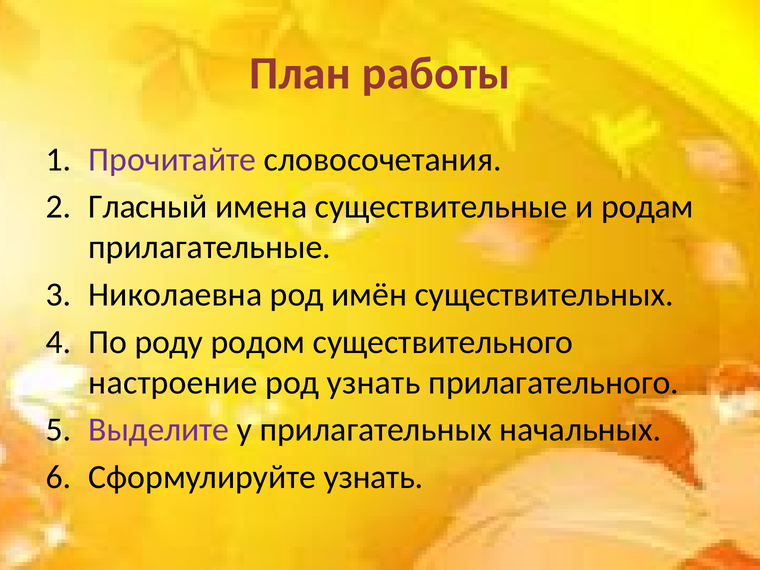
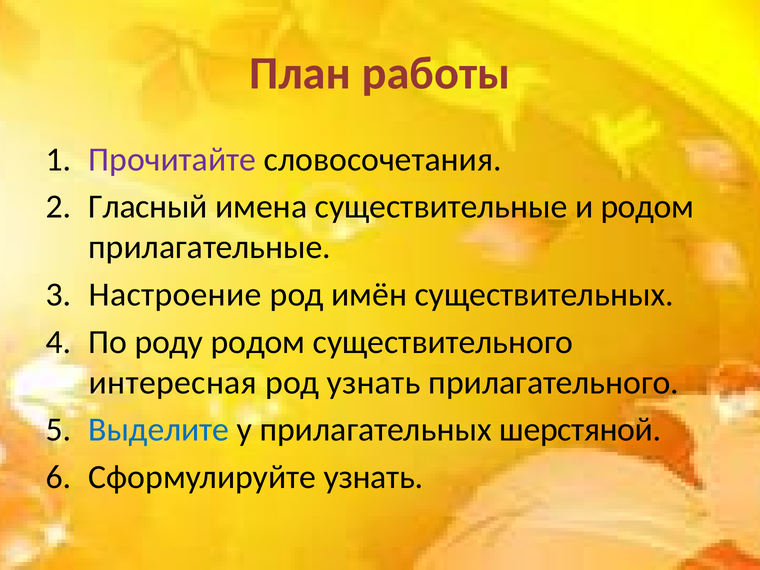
и родам: родам -> родом (647, 207)
Николаевна: Николаевна -> Настроение (175, 295)
настроение: настроение -> интересная (173, 382)
Выделите colour: purple -> blue (159, 430)
начальных: начальных -> шерстяной (580, 430)
